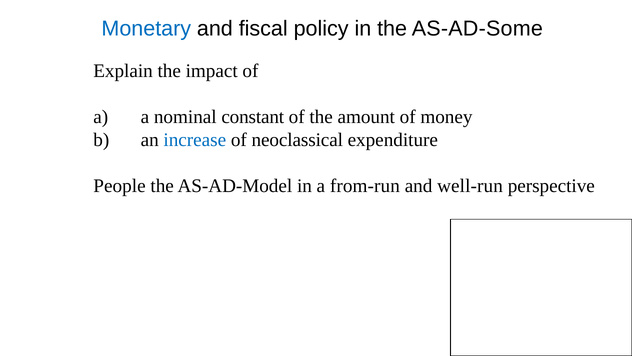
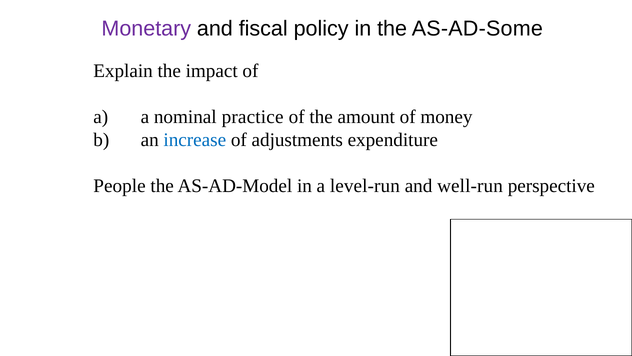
Monetary colour: blue -> purple (146, 29)
constant: constant -> practice (253, 117)
neoclassical: neoclassical -> adjustments (297, 140)
from-run: from-run -> level-run (365, 186)
